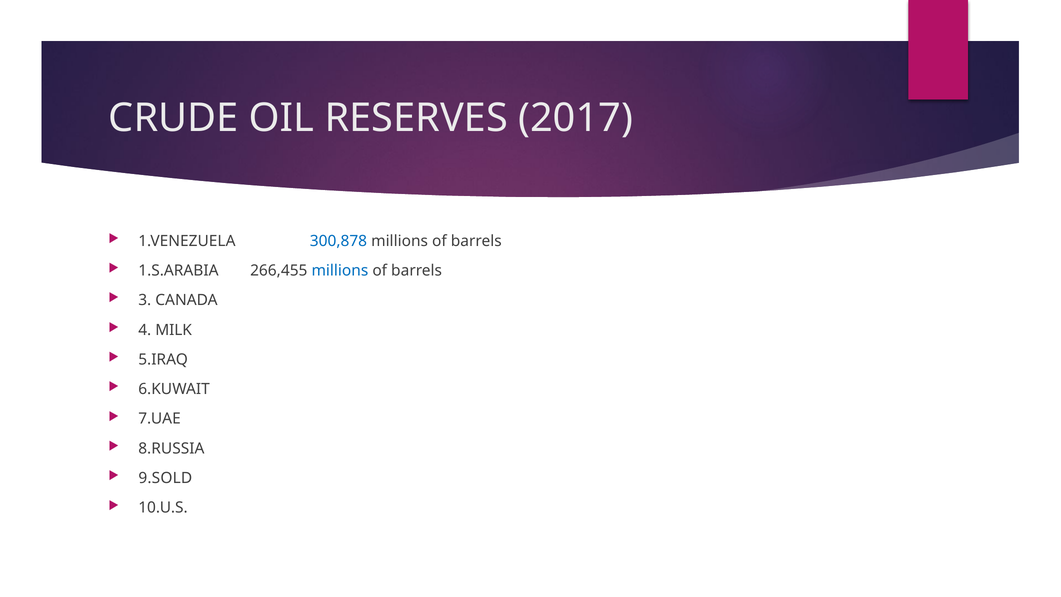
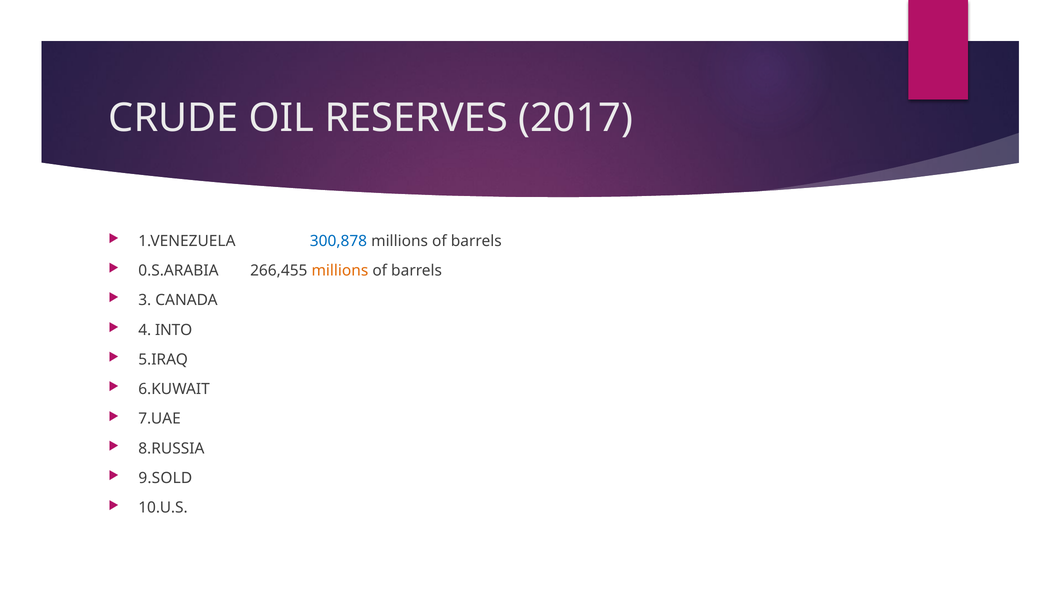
1.S.ARABIA: 1.S.ARABIA -> 0.S.ARABIA (178, 271)
millions colour: blue -> orange (340, 271)
MILK: MILK -> INTO (174, 330)
